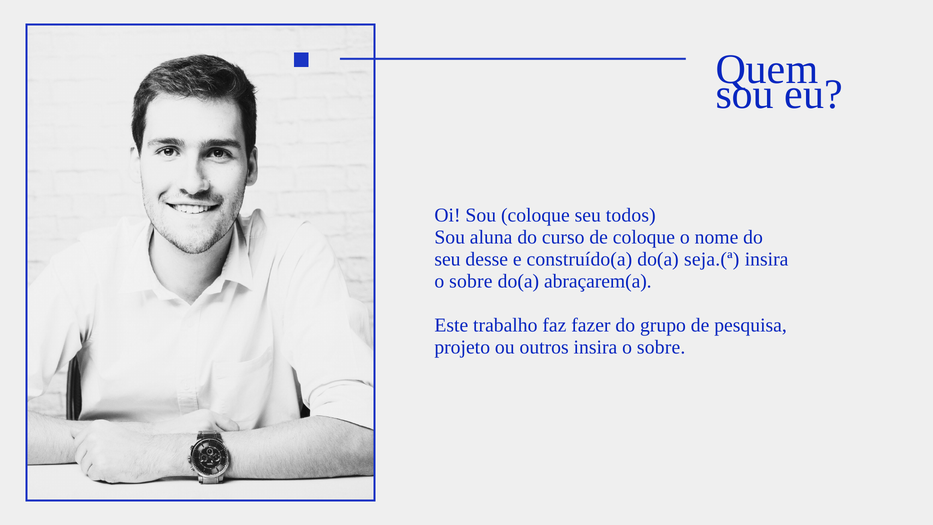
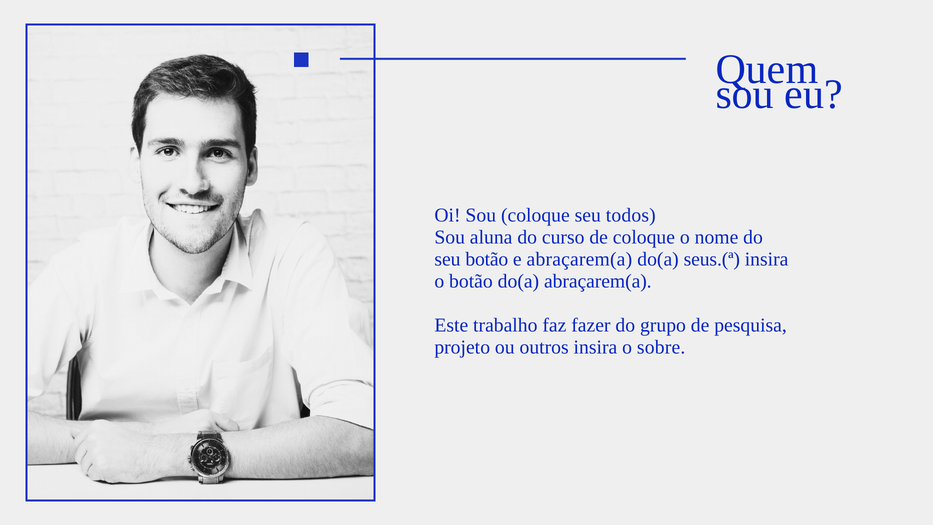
seu desse: desse -> botão (487, 259)
e construído(a: construído(a -> abraçarem(a (579, 259)
seja.(ª: seja.(ª -> seus.(ª (712, 259)
sobre: sobre -> botão (471, 281)
